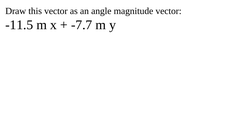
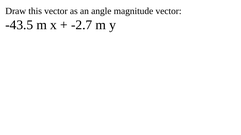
-11.5: -11.5 -> -43.5 (19, 25)
-7.7: -7.7 -> -2.7 (82, 25)
